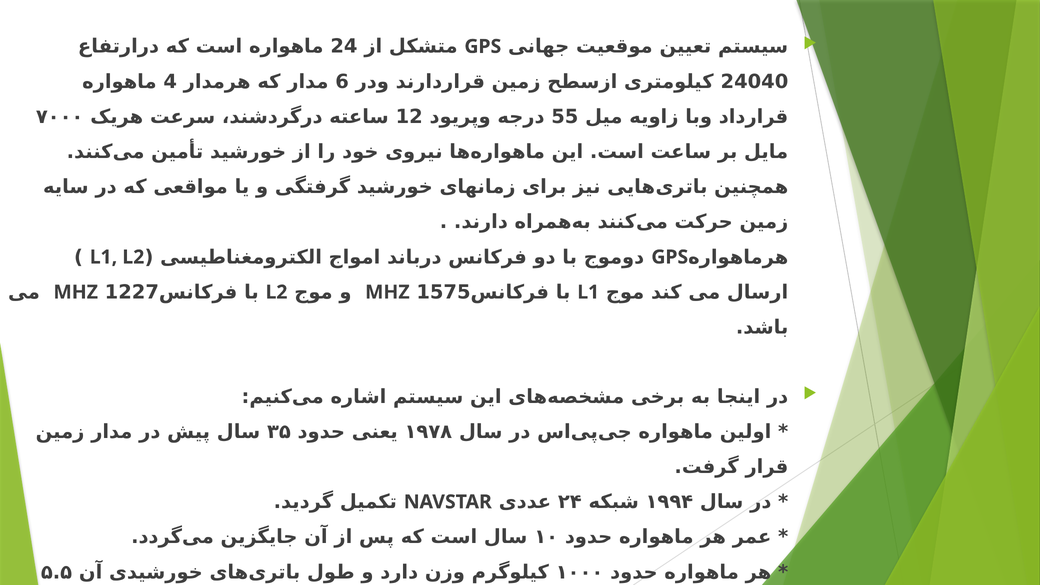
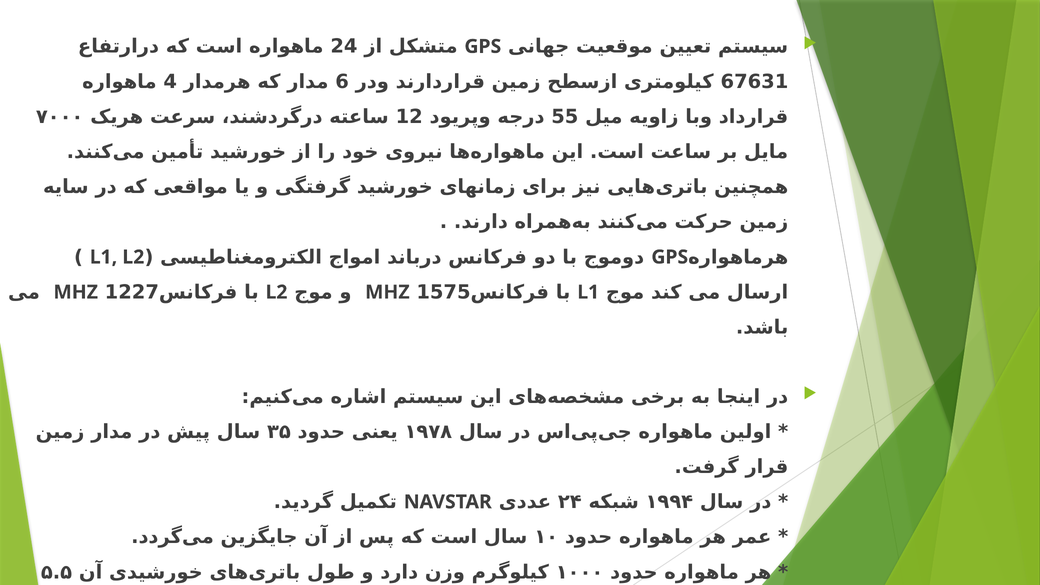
24040: 24040 -> 67631 (754, 82)
